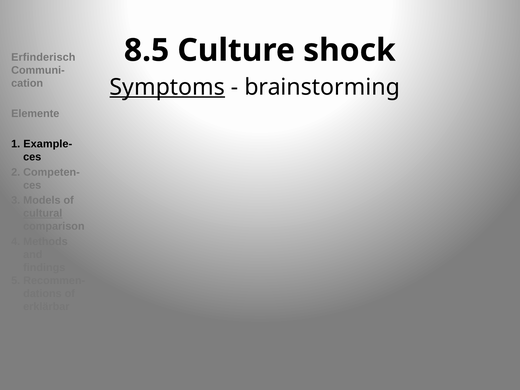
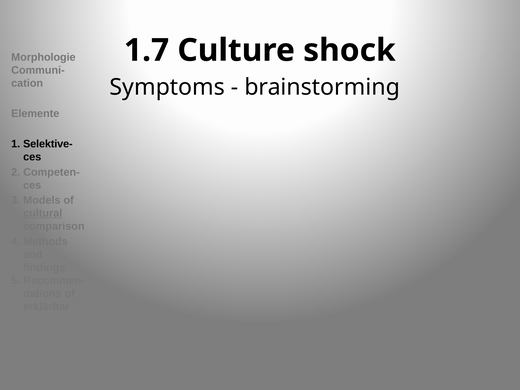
8.5: 8.5 -> 1.7 (147, 50)
Erfinderisch: Erfinderisch -> Morphologie (43, 57)
Symptoms underline: present -> none (167, 87)
Example-: Example- -> Selektive- (48, 144)
